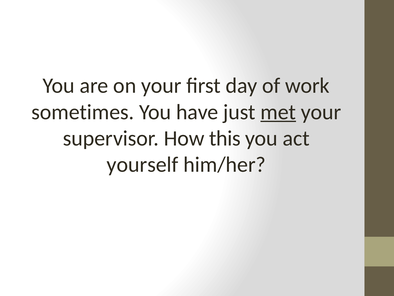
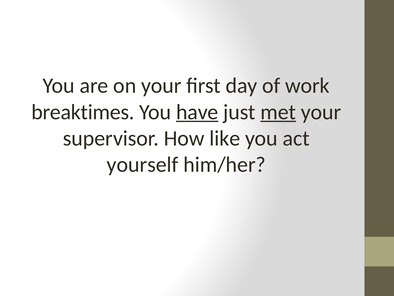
sometimes: sometimes -> breaktimes (83, 112)
have underline: none -> present (197, 112)
this: this -> like (225, 138)
